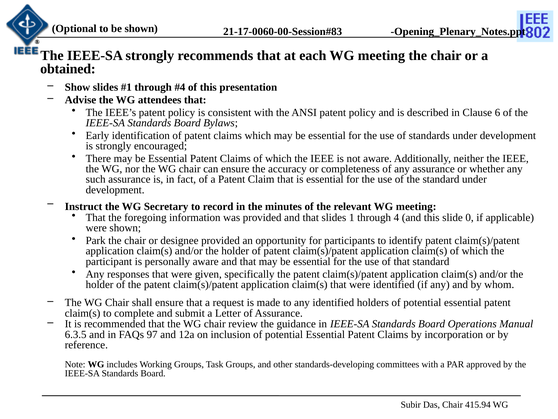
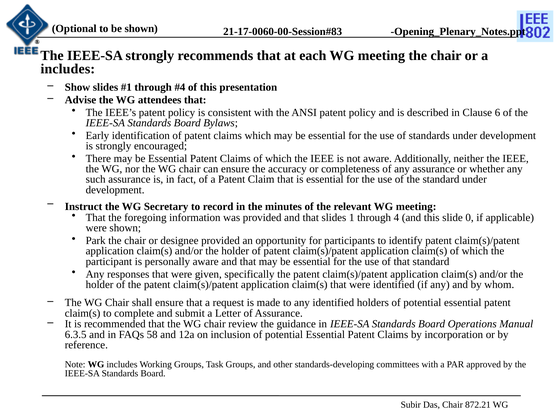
obtained: obtained -> includes (68, 69)
97: 97 -> 58 (152, 334)
415.94: 415.94 -> 872.21 (478, 404)
